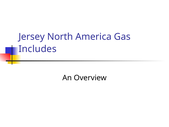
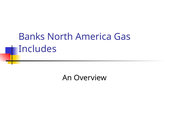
Jersey: Jersey -> Banks (32, 37)
